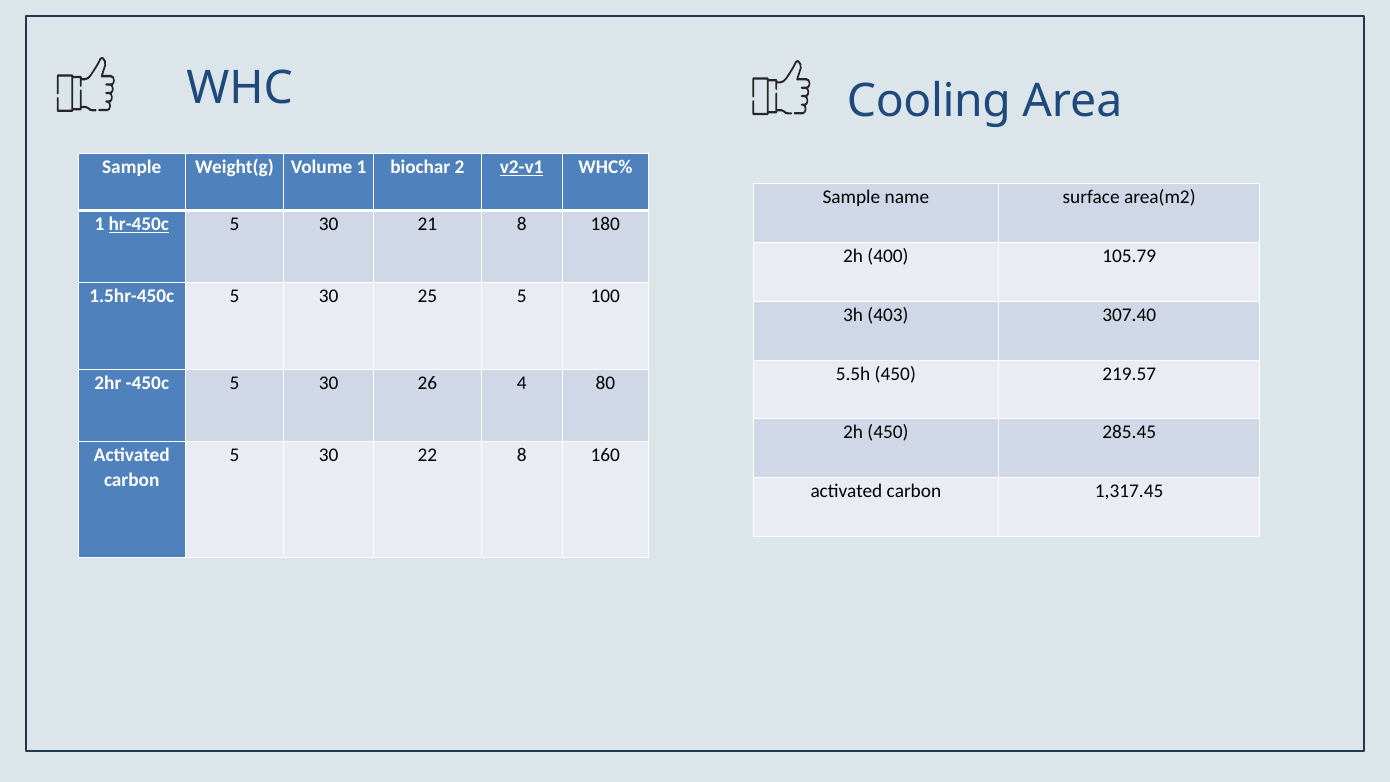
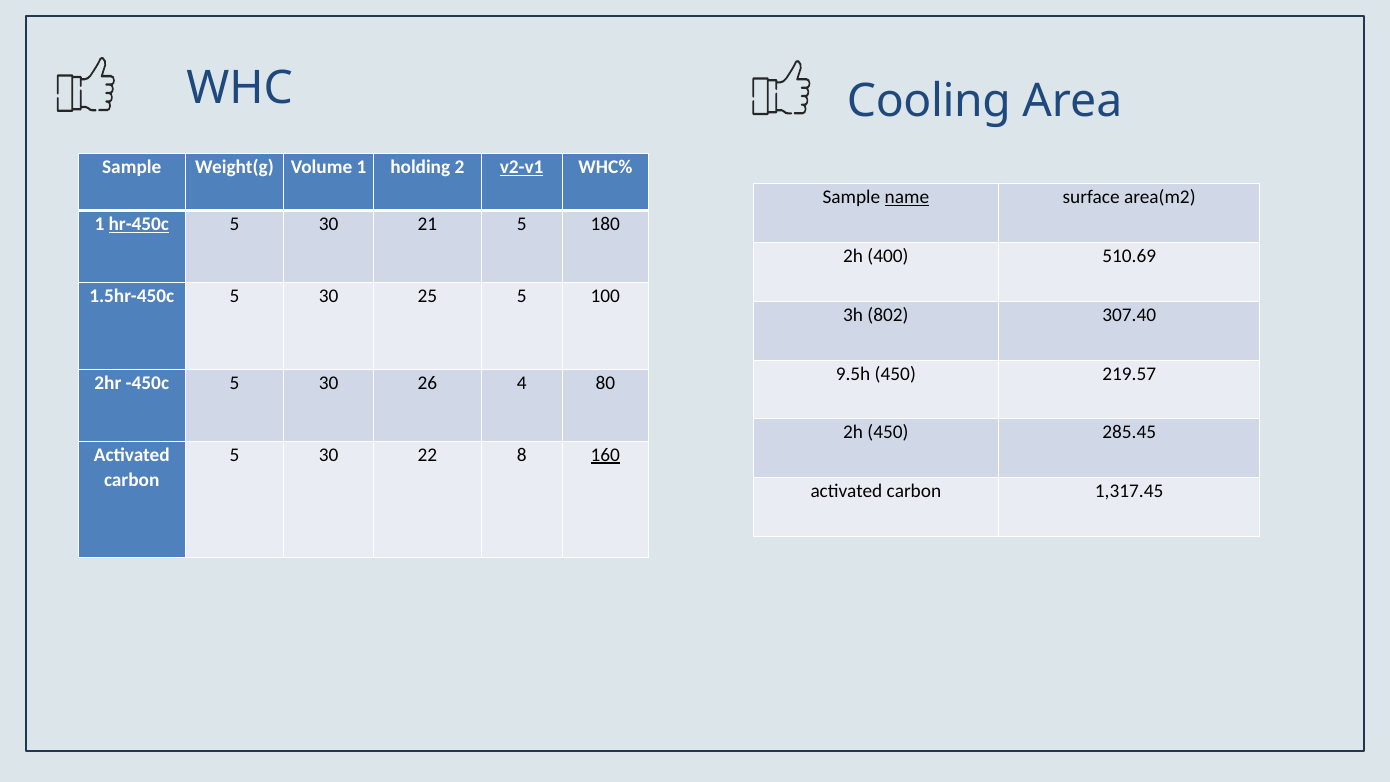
biochar: biochar -> holding (420, 167)
name underline: none -> present (907, 197)
21 8: 8 -> 5 (522, 224)
105.79: 105.79 -> 510.69 (1129, 256)
403: 403 -> 802 (888, 315)
5.5h: 5.5h -> 9.5h (853, 374)
160 underline: none -> present (605, 455)
